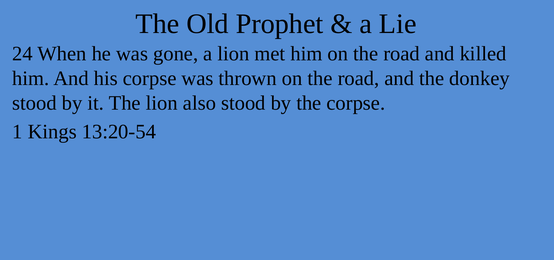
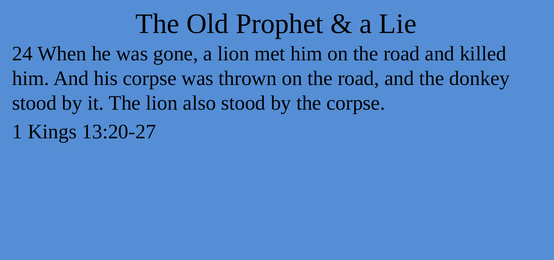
13:20-54: 13:20-54 -> 13:20-27 (119, 132)
